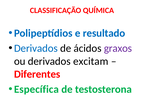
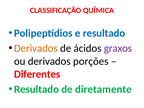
Derivados colour: blue -> orange (36, 48)
excitam: excitam -> porções (91, 61)
Específica: Específica -> Resultado (36, 89)
testosterona: testosterona -> diretamente (103, 89)
